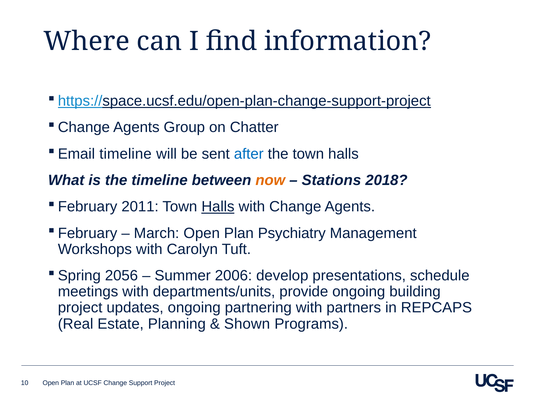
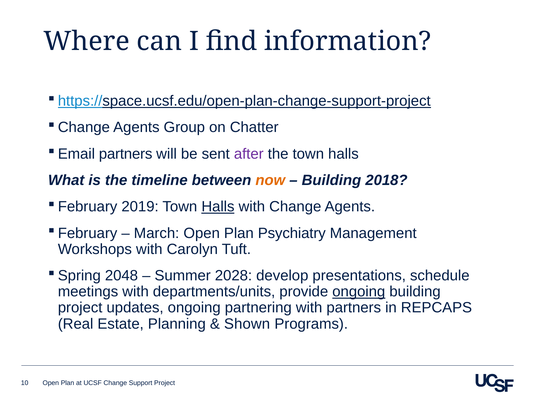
timeline: timeline -> partners (126, 154)
after colour: blue -> purple (249, 154)
Stations: Stations -> Building (331, 180)
2011: 2011 -> 2019 (140, 207)
2056: 2056 -> 2048 (121, 276)
2006: 2006 -> 2028 (234, 276)
ongoing underline: none -> present (359, 292)
